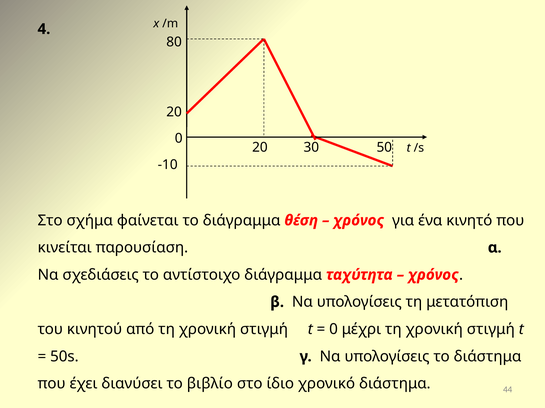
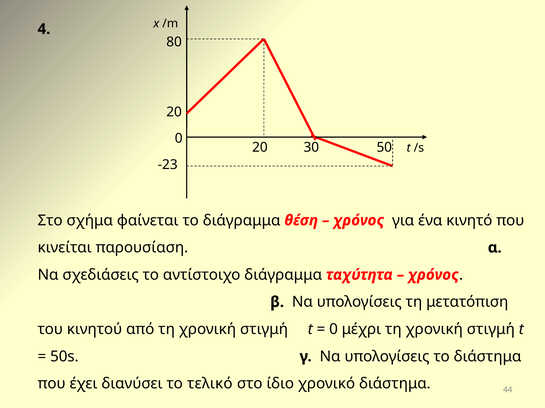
-10: -10 -> -23 (168, 165)
βιβλίο: βιβλίο -> τελικό (210, 384)
